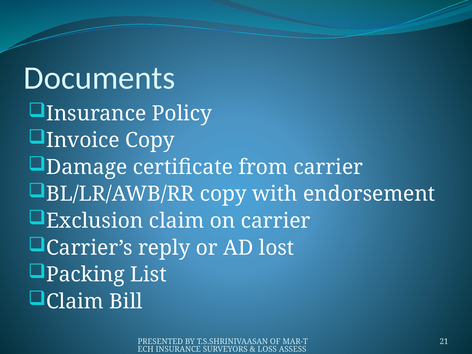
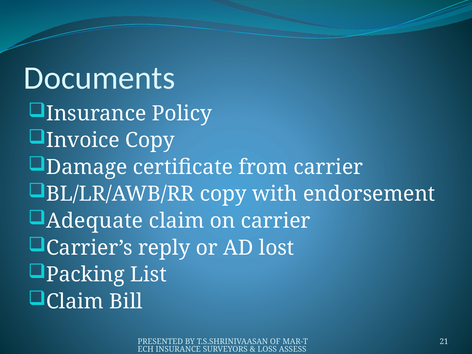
Exclusion: Exclusion -> Adequate (95, 221)
